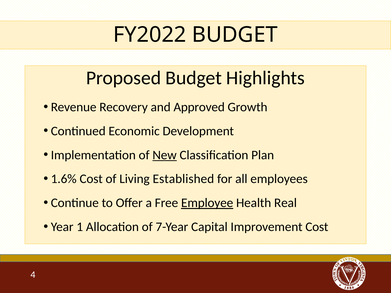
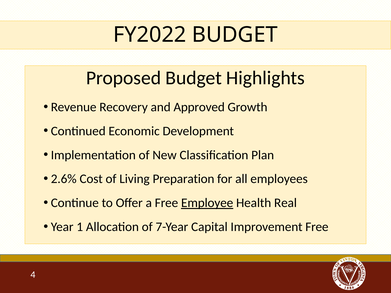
New underline: present -> none (165, 155)
1.6%: 1.6% -> 2.6% (64, 179)
Established: Established -> Preparation (184, 179)
Improvement Cost: Cost -> Free (317, 227)
